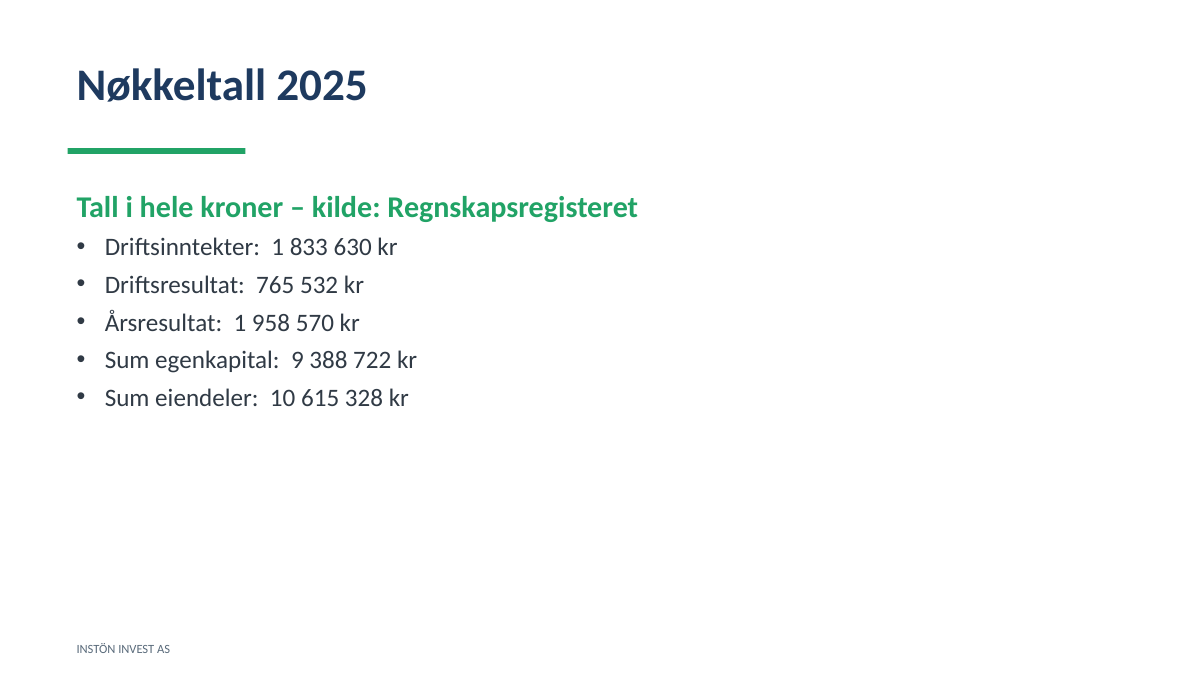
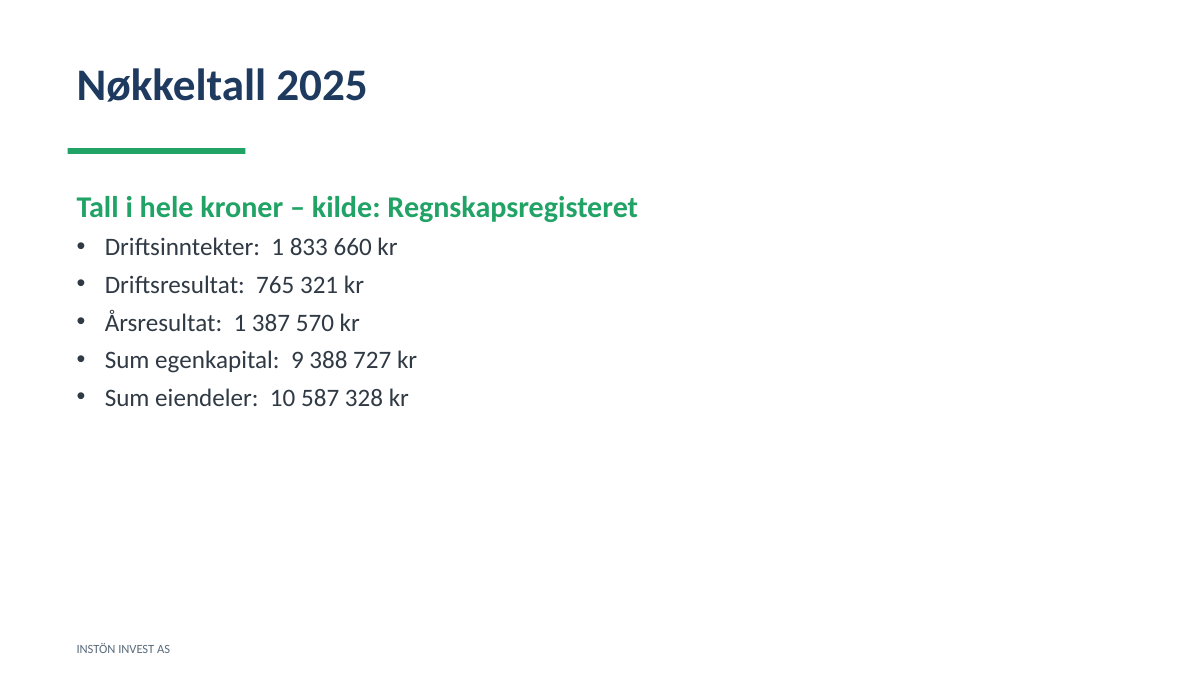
630: 630 -> 660 (353, 248)
532: 532 -> 321 (319, 285)
958: 958 -> 387 (271, 323)
722: 722 -> 727 (372, 361)
615: 615 -> 587 (320, 398)
